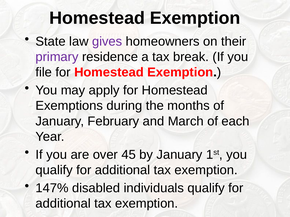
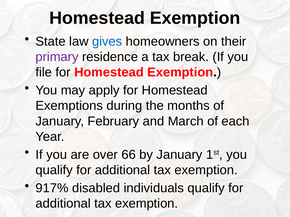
gives colour: purple -> blue (107, 42)
45: 45 -> 66 (129, 155)
147%: 147% -> 917% (52, 188)
